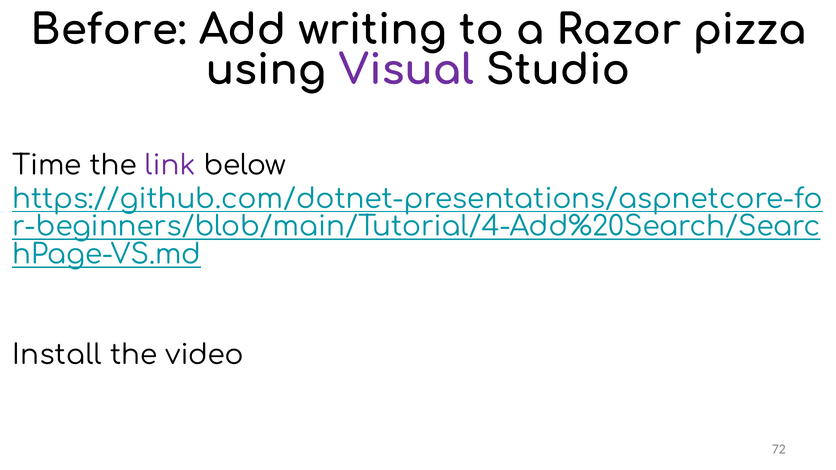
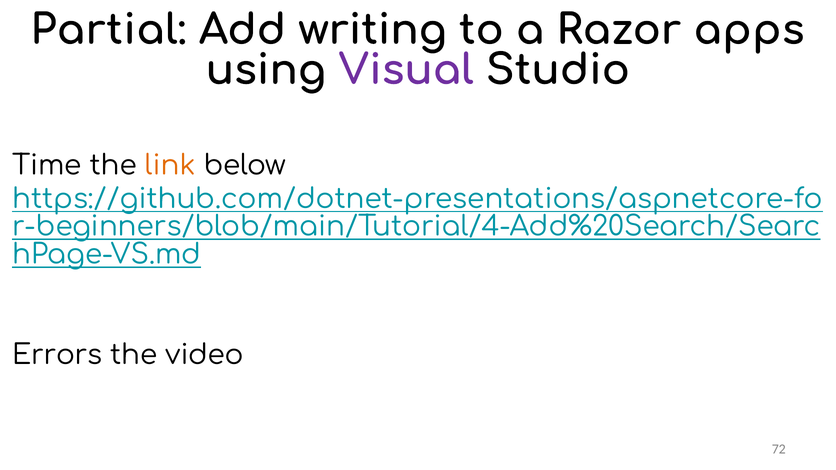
Before: Before -> Partial (108, 30)
pizza: pizza -> apps (749, 30)
link colour: purple -> orange (170, 166)
Install: Install -> Errors (57, 355)
